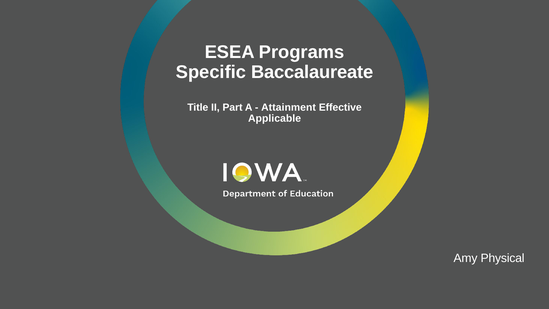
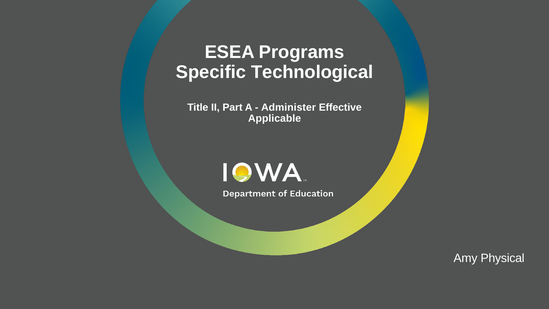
Baccalaureate: Baccalaureate -> Technological (312, 72)
Attainment: Attainment -> Administer (289, 107)
